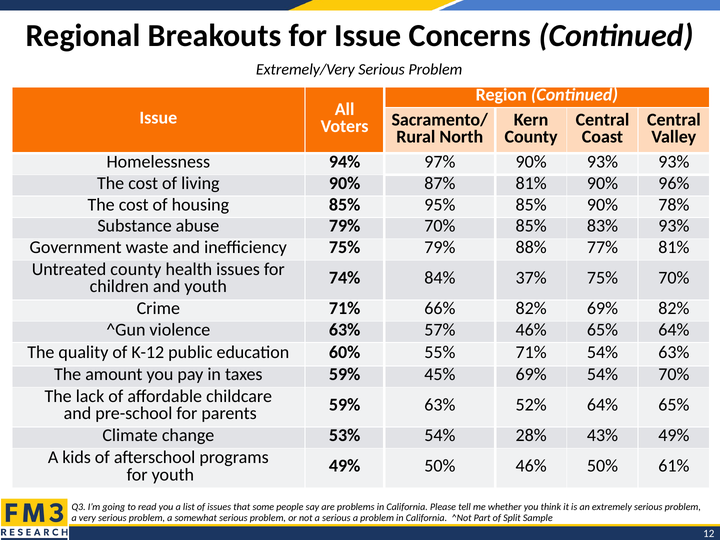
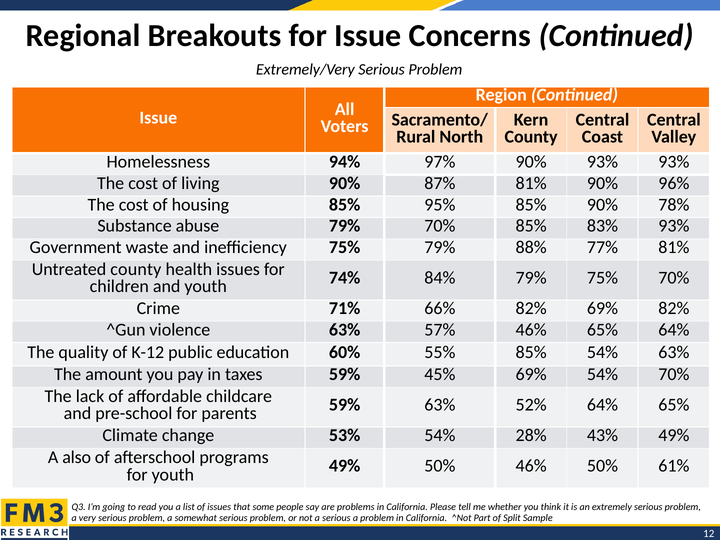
84% 37%: 37% -> 79% (531, 278)
55% 71%: 71% -> 85% (531, 352)
kids: kids -> also (77, 458)
